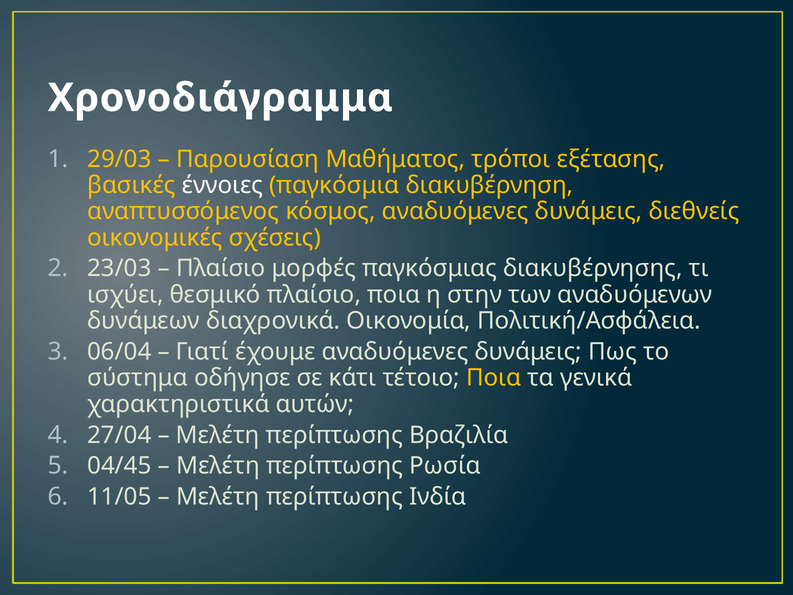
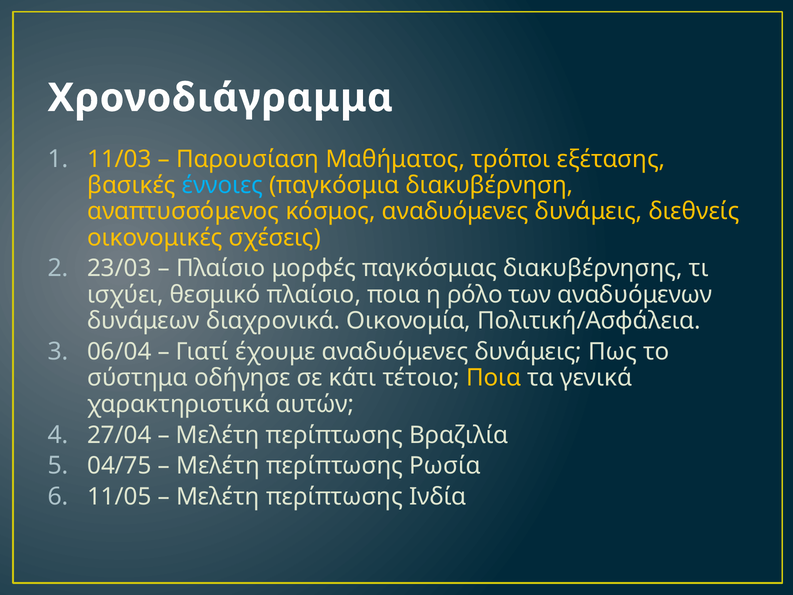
29/03: 29/03 -> 11/03 (119, 159)
έννοιες colour: white -> light blue (222, 185)
στην: στην -> ρόλο (475, 295)
04/45: 04/45 -> 04/75 (119, 466)
